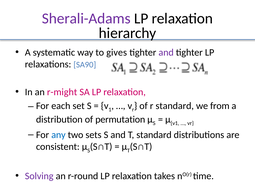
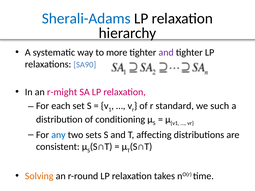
Sherali-Adams colour: purple -> blue (86, 19)
gives: gives -> more (117, 53)
from: from -> such (220, 106)
permutation: permutation -> conditioning (120, 119)
T standard: standard -> affecting (154, 135)
Solving colour: purple -> orange (39, 176)
